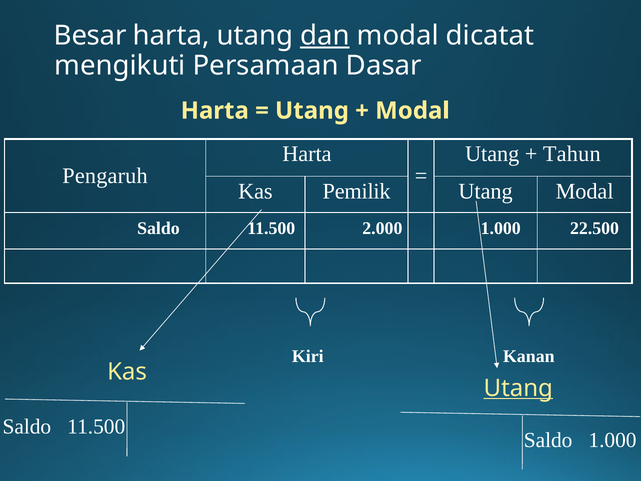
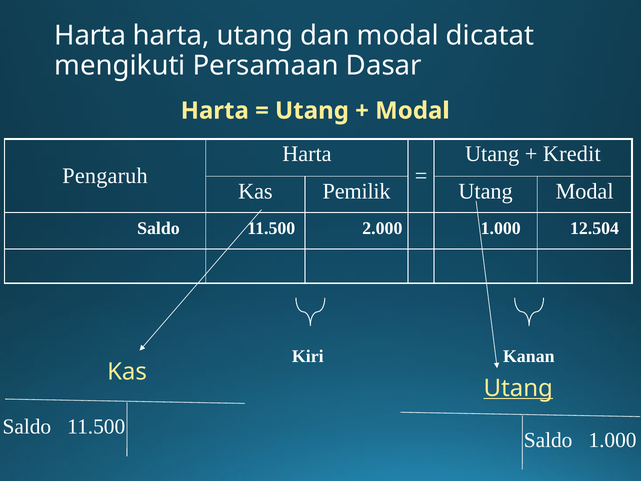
Besar: Besar -> Harta (90, 36)
dan underline: present -> none (325, 36)
Tahun: Tahun -> Kredit (572, 154)
22.500: 22.500 -> 12.504 (595, 228)
